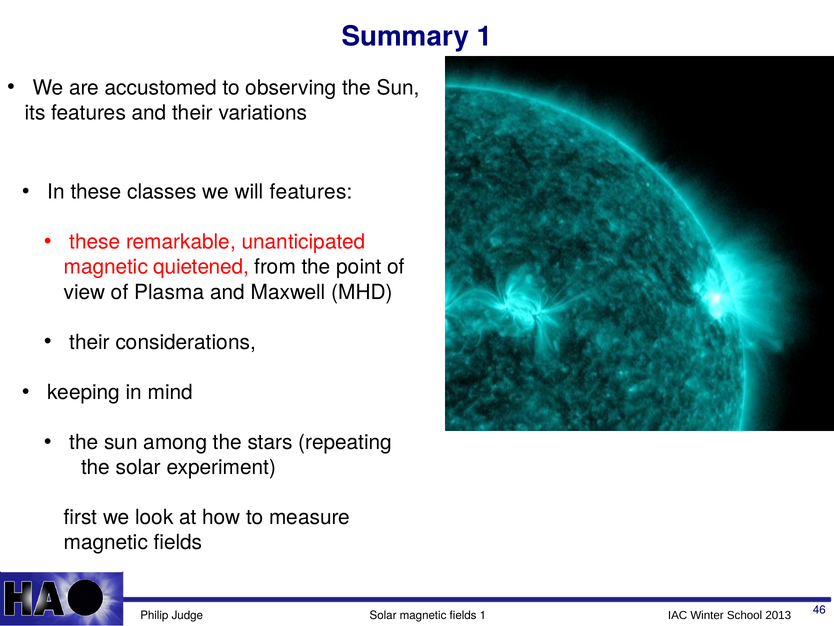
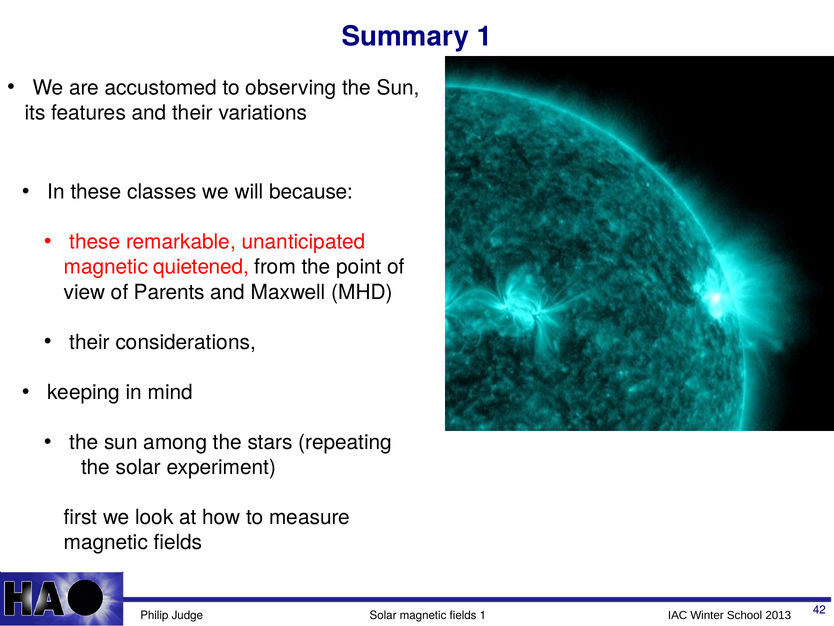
will features: features -> because (311, 192)
Plasma: Plasma -> Parents (169, 292)
46: 46 -> 42 (819, 610)
